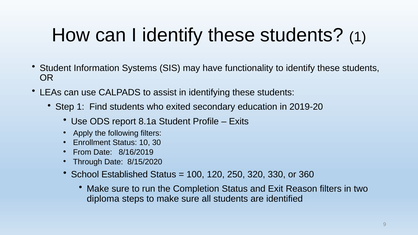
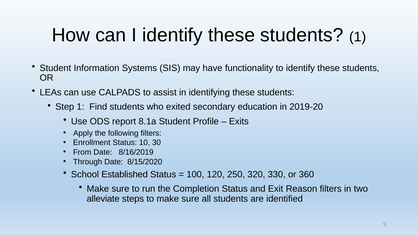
diploma: diploma -> alleviate (103, 199)
